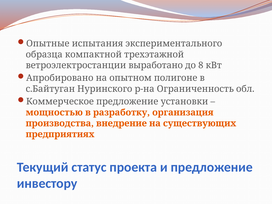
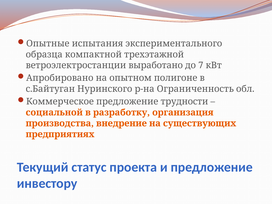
8: 8 -> 7 (201, 65)
установки: установки -> трудности (184, 102)
мощностью: мощностью -> социальной (54, 112)
